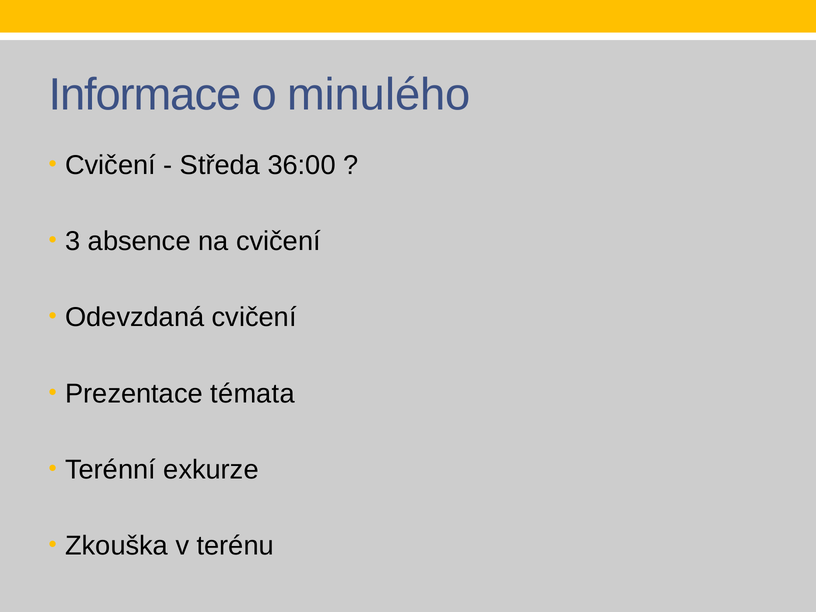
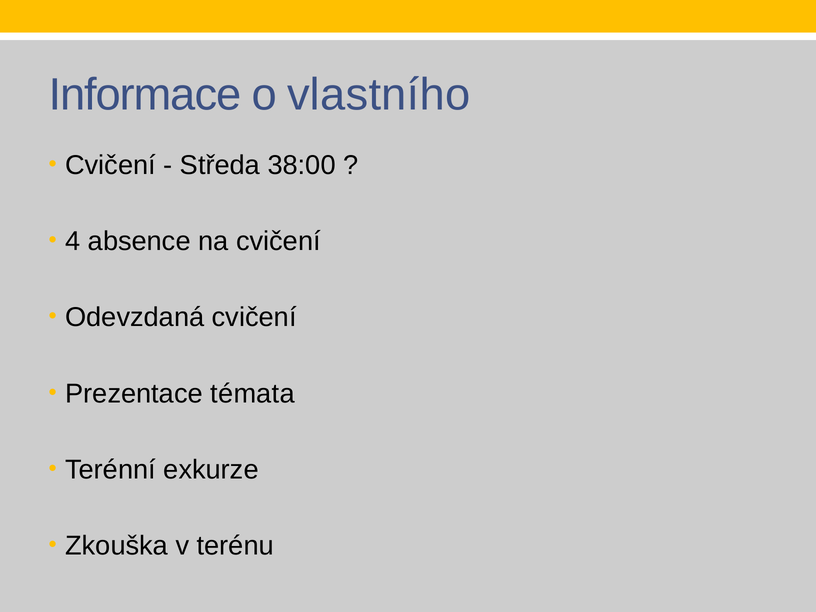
minulého: minulého -> vlastního (379, 95)
36:00: 36:00 -> 38:00 (302, 165)
3: 3 -> 4 (73, 241)
